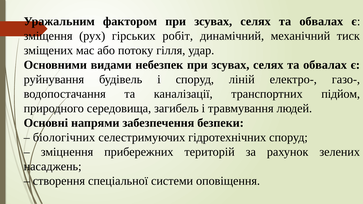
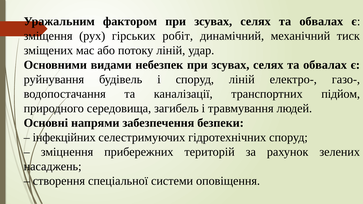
потоку гілля: гілля -> ліній (171, 50)
біологічних: біологічних -> інфекційних (64, 137)
